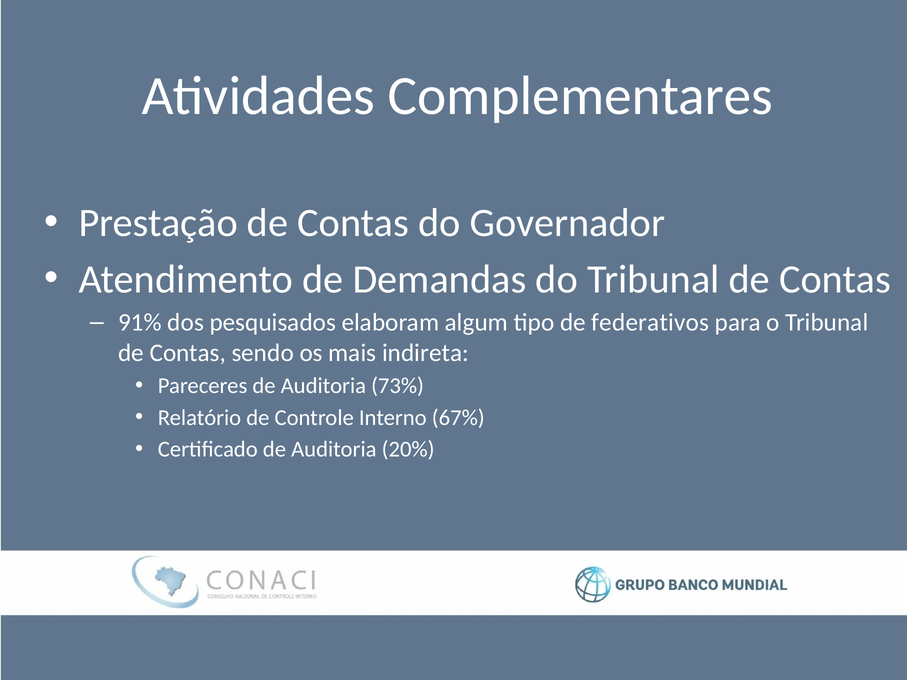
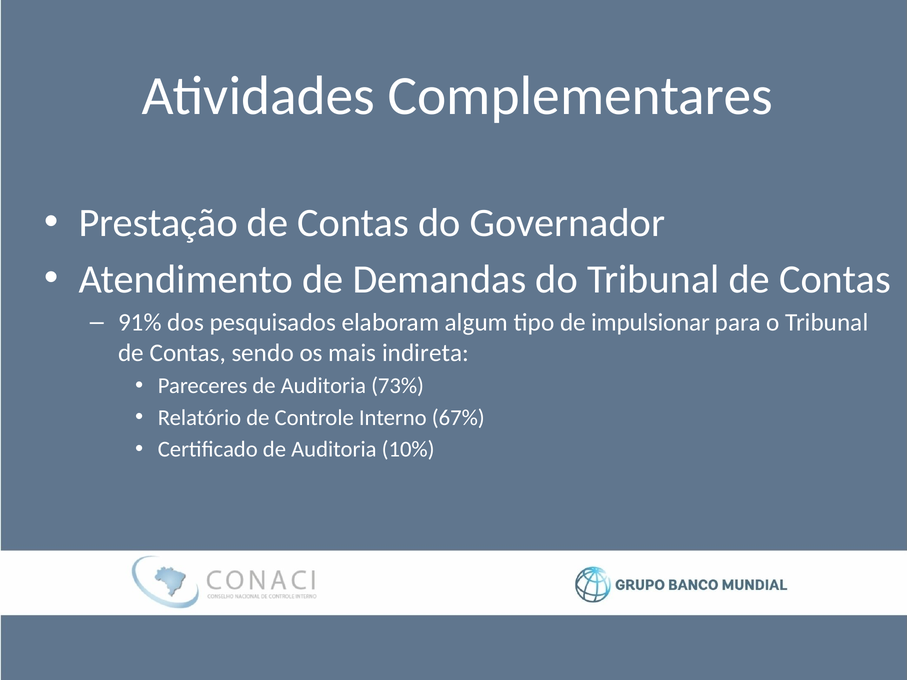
federativos: federativos -> impulsionar (650, 323)
20%: 20% -> 10% (408, 450)
